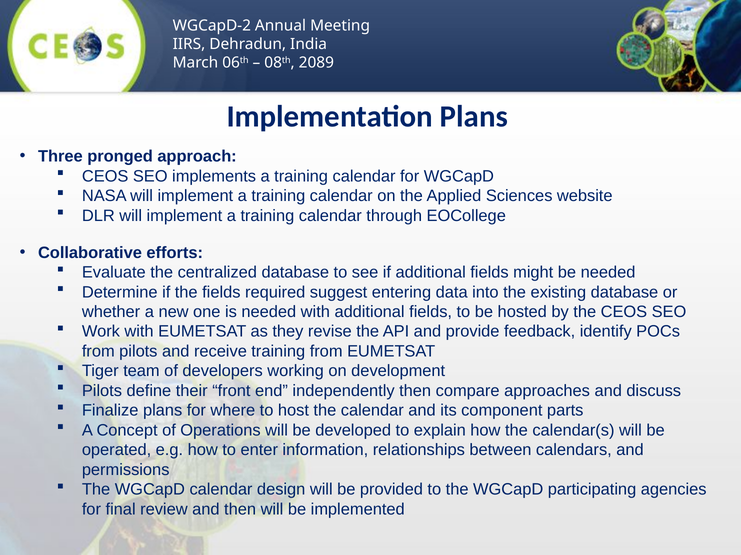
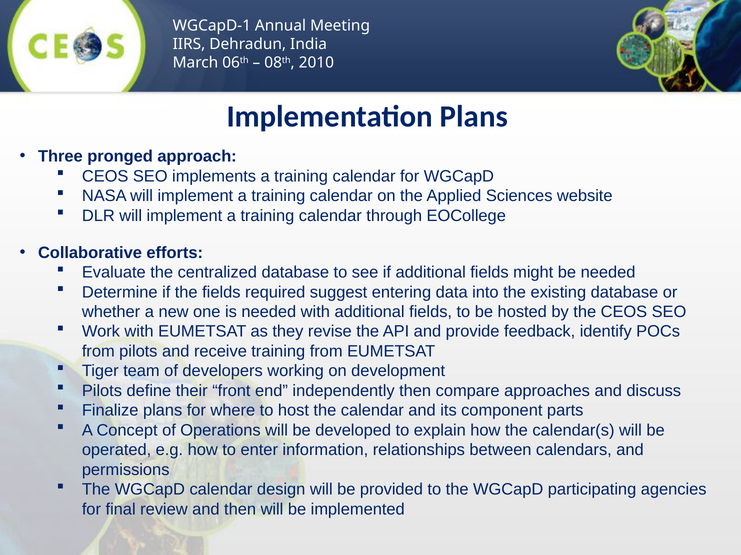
WGCapD-2: WGCapD-2 -> WGCapD-1 (212, 26)
2089: 2089 -> 2010 (316, 63)
